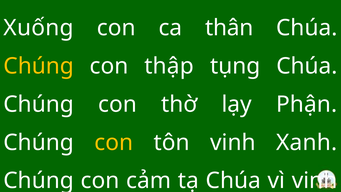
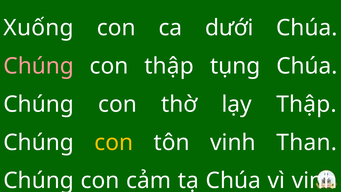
thân: thân -> dưới (229, 28)
Chúng colour: yellow -> pink (39, 66)
lạy Phận: Phận -> Thập (307, 104)
Xanh: Xanh -> Than (307, 142)
